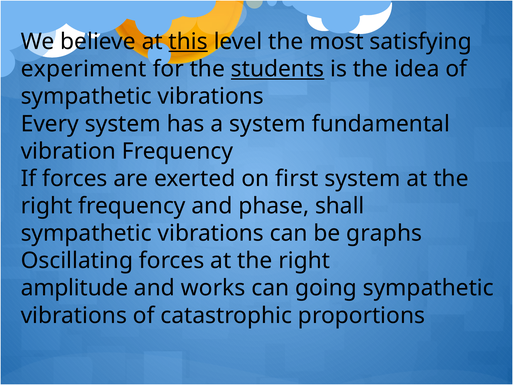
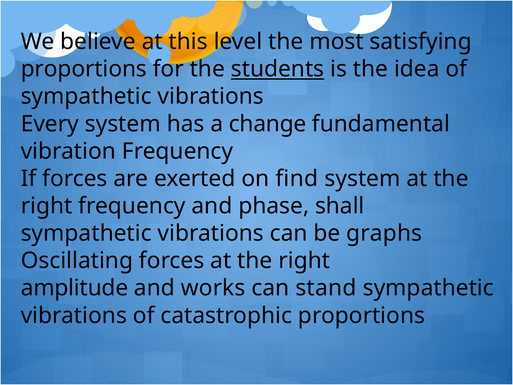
this underline: present -> none (188, 42)
experiment: experiment -> proportions (84, 69)
a system: system -> change (268, 124)
first: first -> find (297, 178)
going: going -> stand (326, 288)
